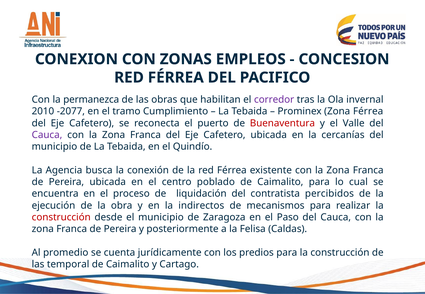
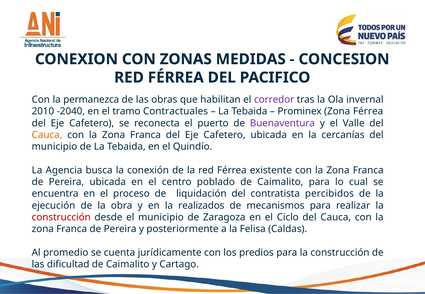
EMPLEOS: EMPLEOS -> MEDIDAS (251, 59)
-2077: -2077 -> -2040 (71, 111)
Cumplimiento: Cumplimiento -> Contractuales (176, 111)
Buenaventura colour: red -> purple (282, 123)
Cauca colour: purple -> orange (47, 135)
indirectos: indirectos -> realizados (201, 206)
Paso: Paso -> Ciclo (288, 217)
temporal: temporal -> dificultad (68, 264)
